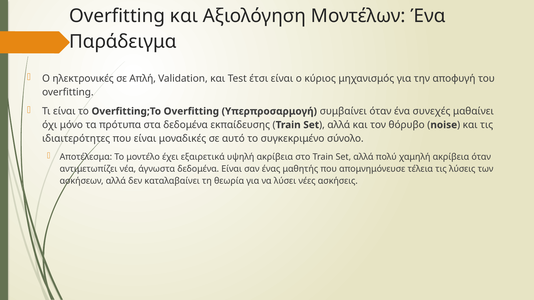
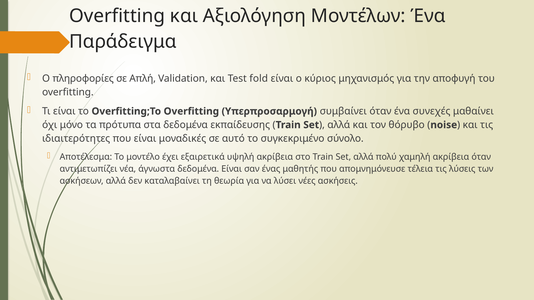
ηλεκτρονικές: ηλεκτρονικές -> πληροφορίες (83, 79)
έτσι: έτσι -> fold (259, 79)
